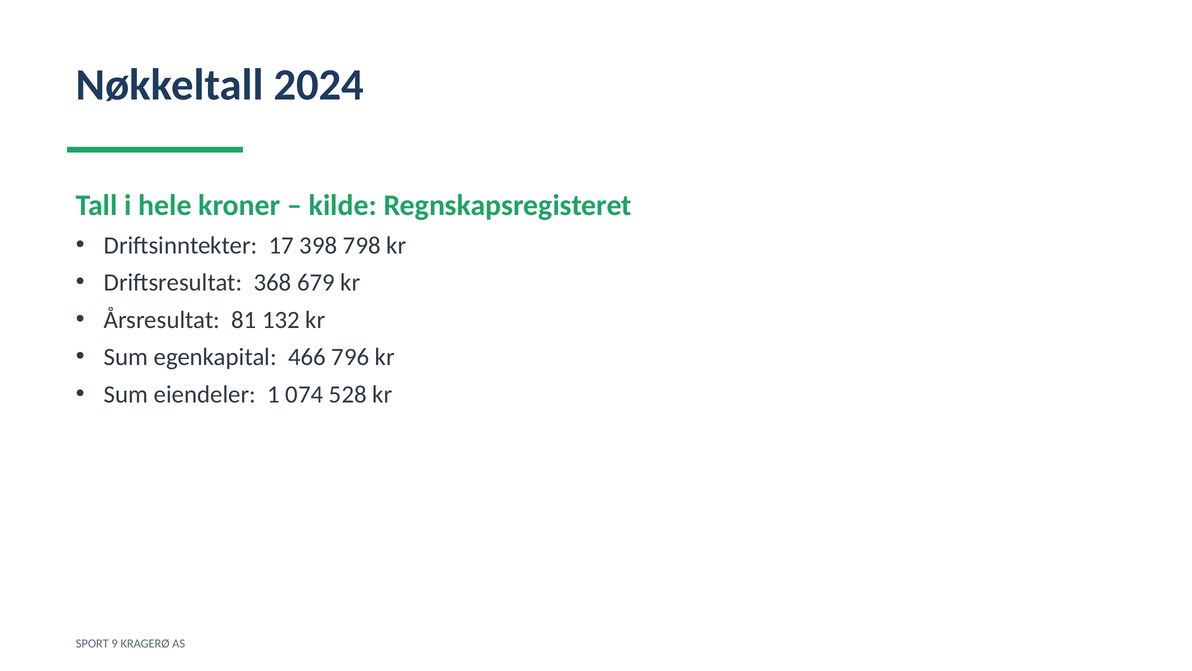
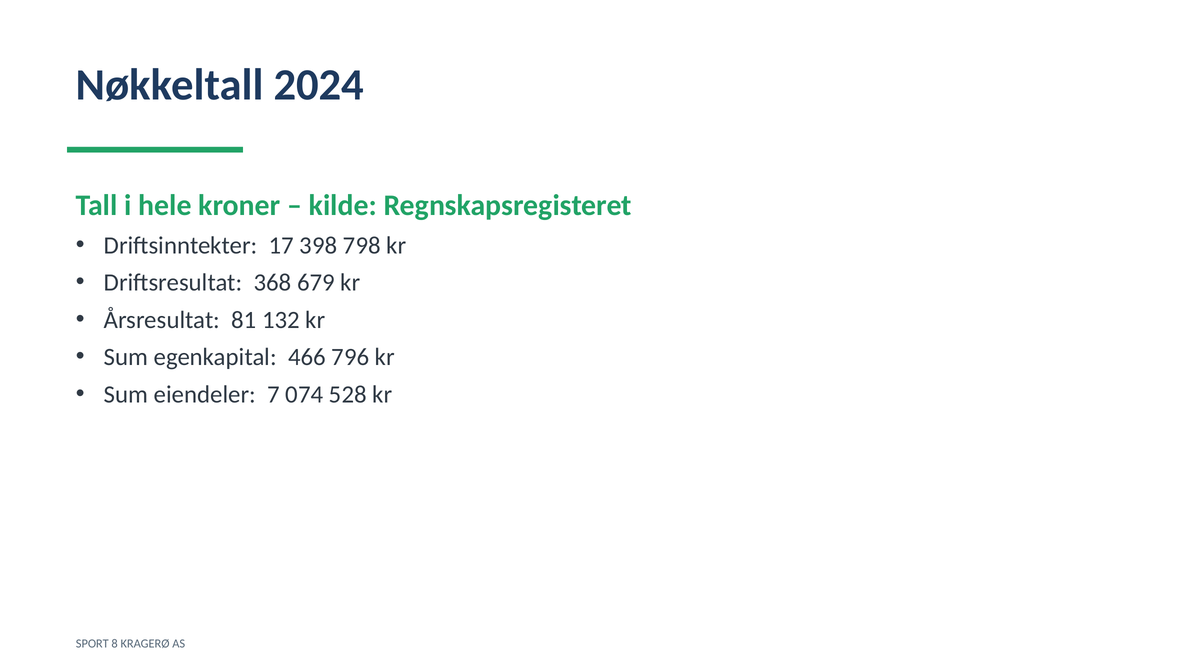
1: 1 -> 7 (274, 394)
9: 9 -> 8 (115, 643)
